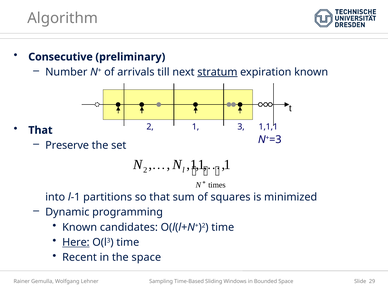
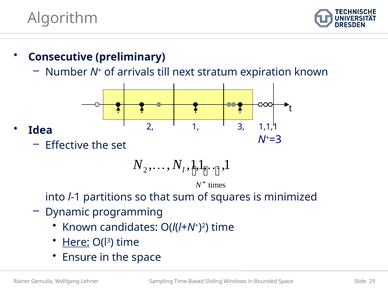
stratum underline: present -> none (217, 72)
That: That -> Idea (40, 130)
Preserve: Preserve -> Effective (67, 145)
Recent: Recent -> Ensure (80, 257)
